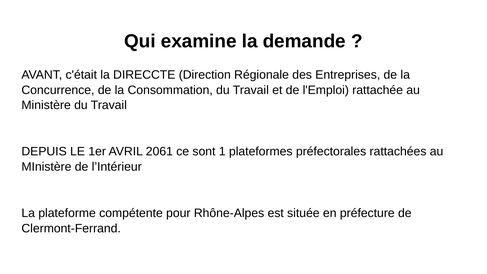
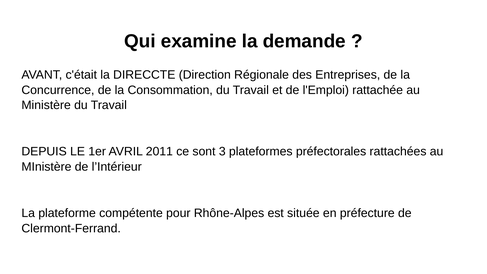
2061: 2061 -> 2011 (159, 152)
1: 1 -> 3 (222, 152)
